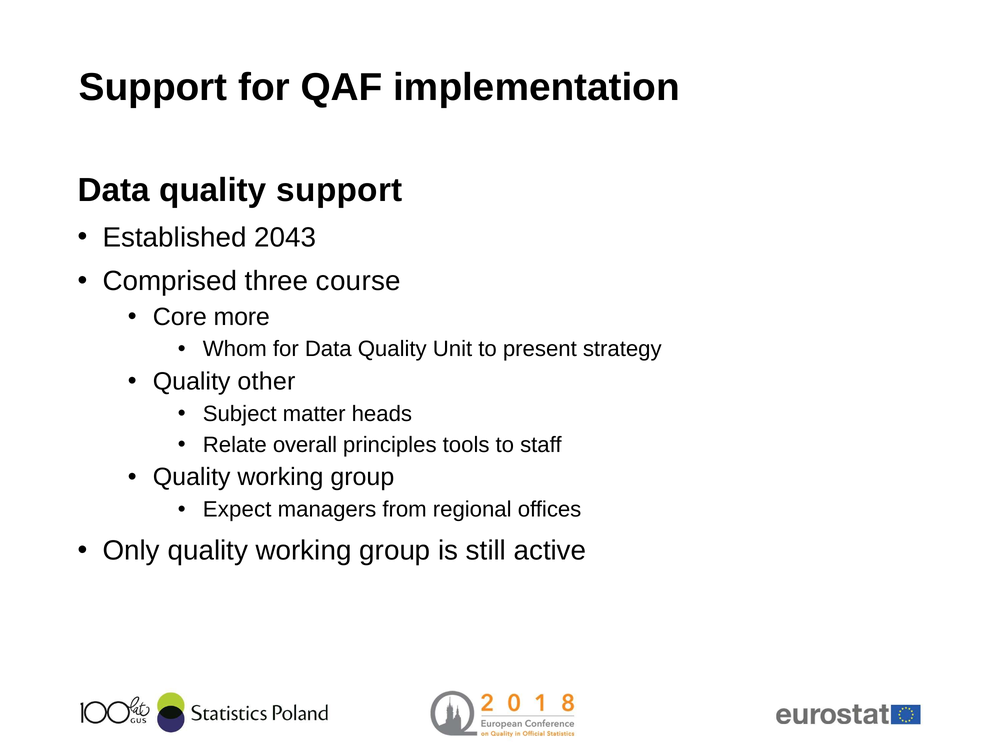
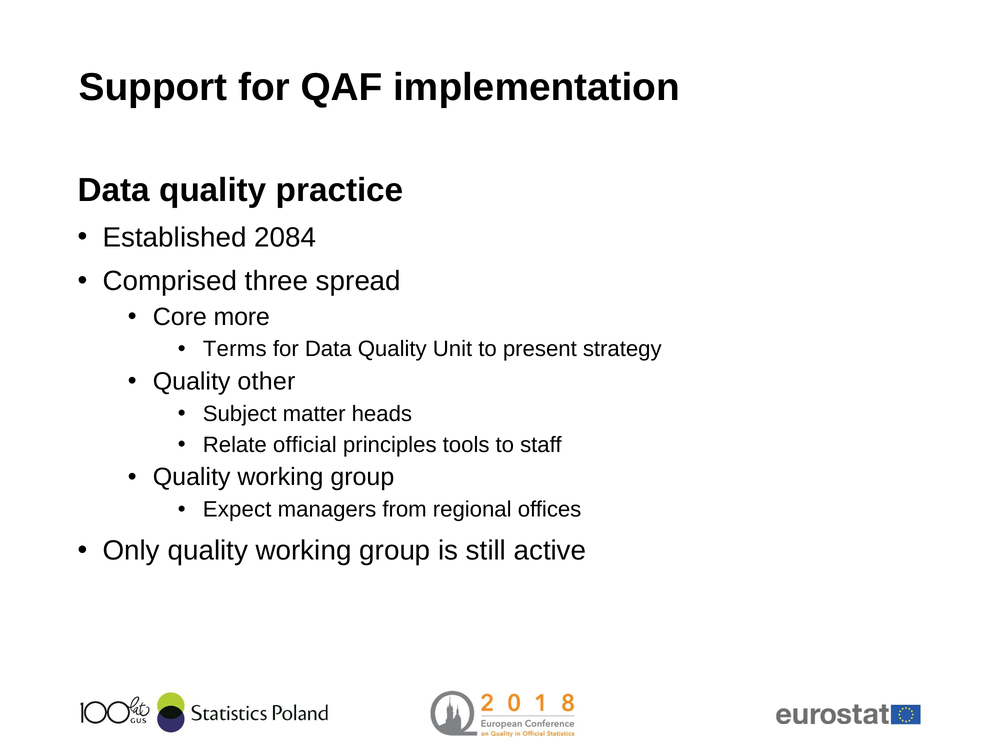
quality support: support -> practice (340, 190)
2043: 2043 -> 2084 (285, 237)
course: course -> spread (358, 281)
Whom: Whom -> Terms (235, 349)
overall: overall -> official (305, 445)
